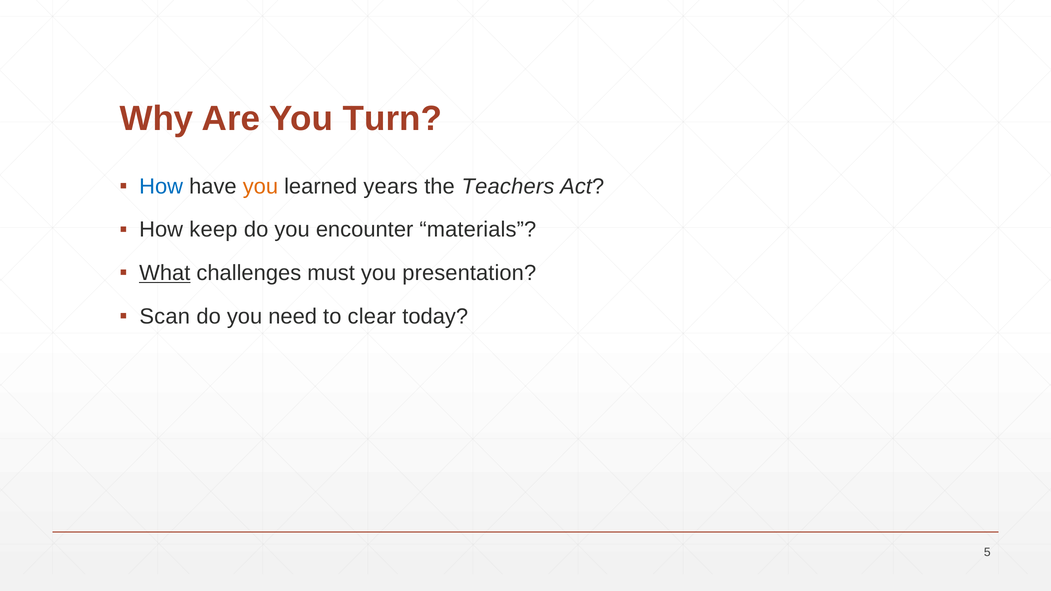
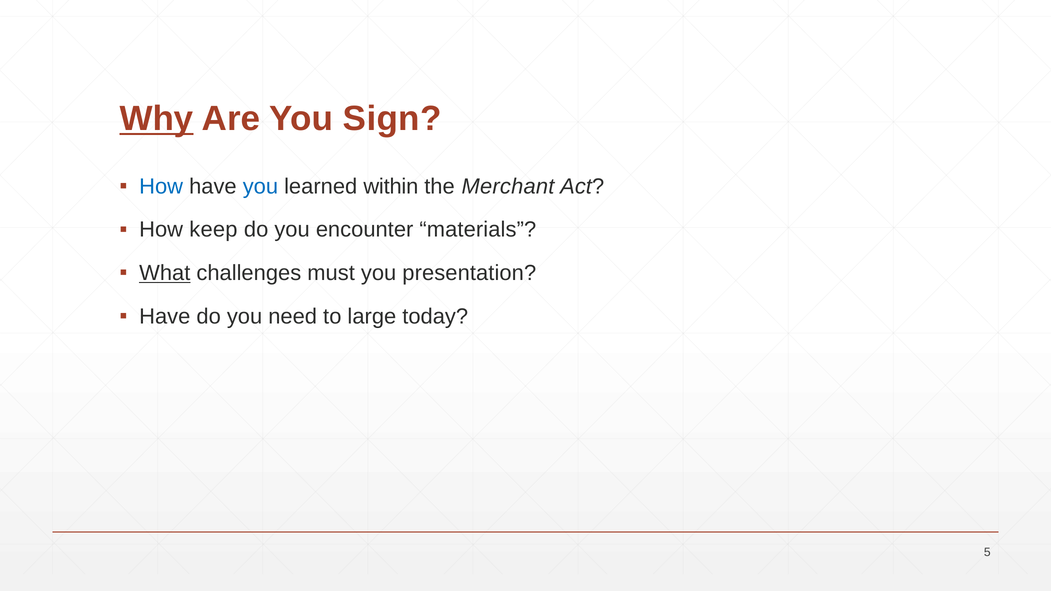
Why underline: none -> present (156, 119)
Turn: Turn -> Sign (392, 119)
you colour: orange -> blue (260, 186)
years: years -> within (391, 186)
Teachers: Teachers -> Merchant (508, 186)
Scan: Scan -> Have (165, 316)
clear: clear -> large (372, 316)
